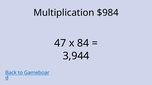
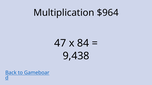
$984: $984 -> $964 (108, 13)
3,944: 3,944 -> 9,438 (76, 56)
